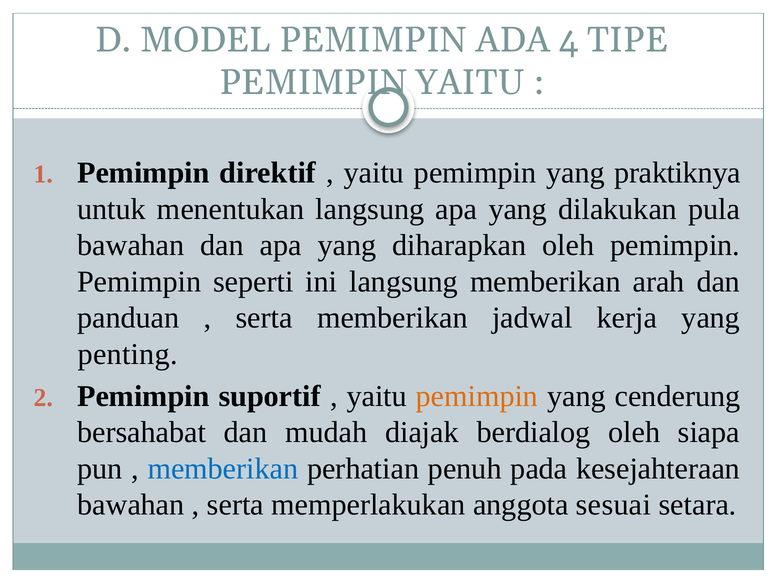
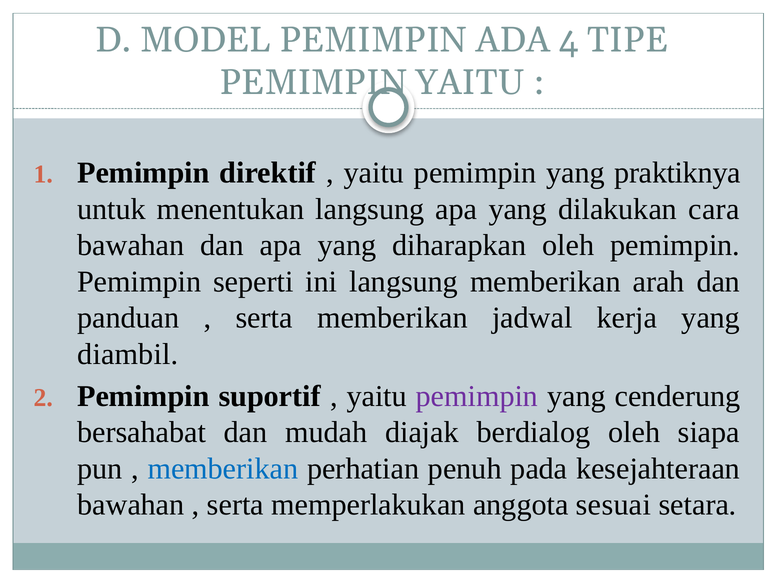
pula: pula -> cara (714, 209)
penting: penting -> diambil (128, 354)
pemimpin colour: orange -> purple (477, 396)
